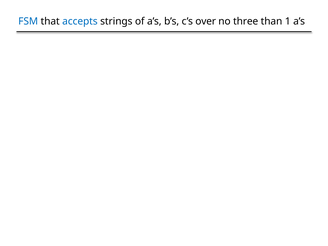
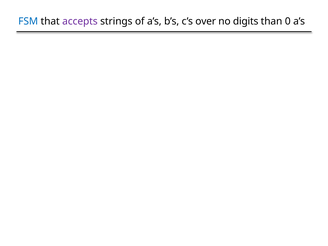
accepts colour: blue -> purple (80, 21)
three: three -> digits (246, 21)
1: 1 -> 0 (288, 21)
